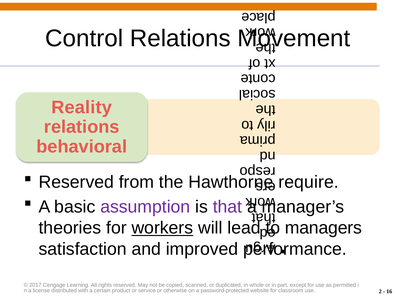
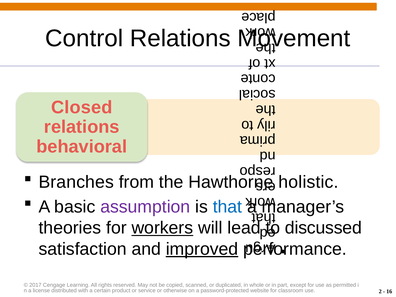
Reality: Reality -> Closed (82, 107)
Reserved: Reserved -> Branches (76, 182)
require: require -> holistic (309, 182)
that colour: purple -> blue (227, 207)
managers: managers -> discussed (323, 228)
improved underline: none -> present (202, 249)
